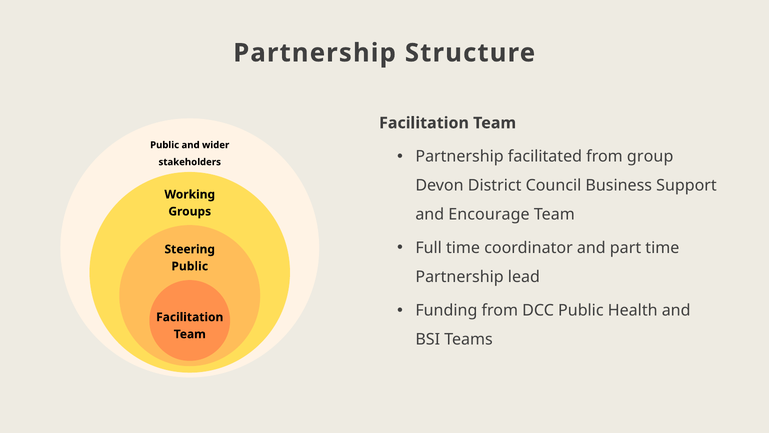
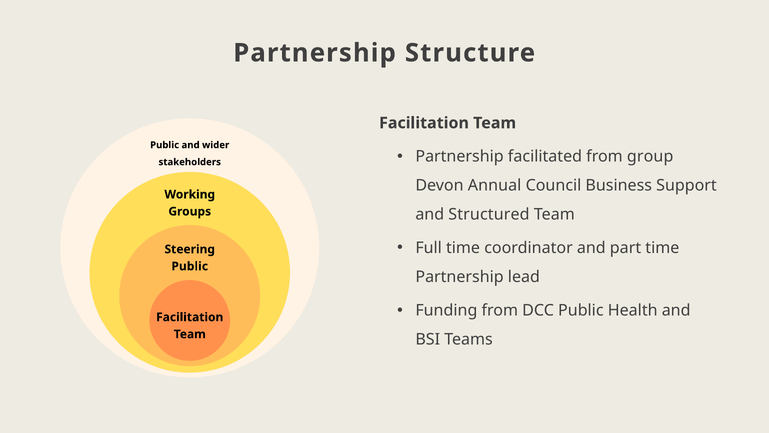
District: District -> Annual (495, 185)
Encourage: Encourage -> Structured (489, 214)
